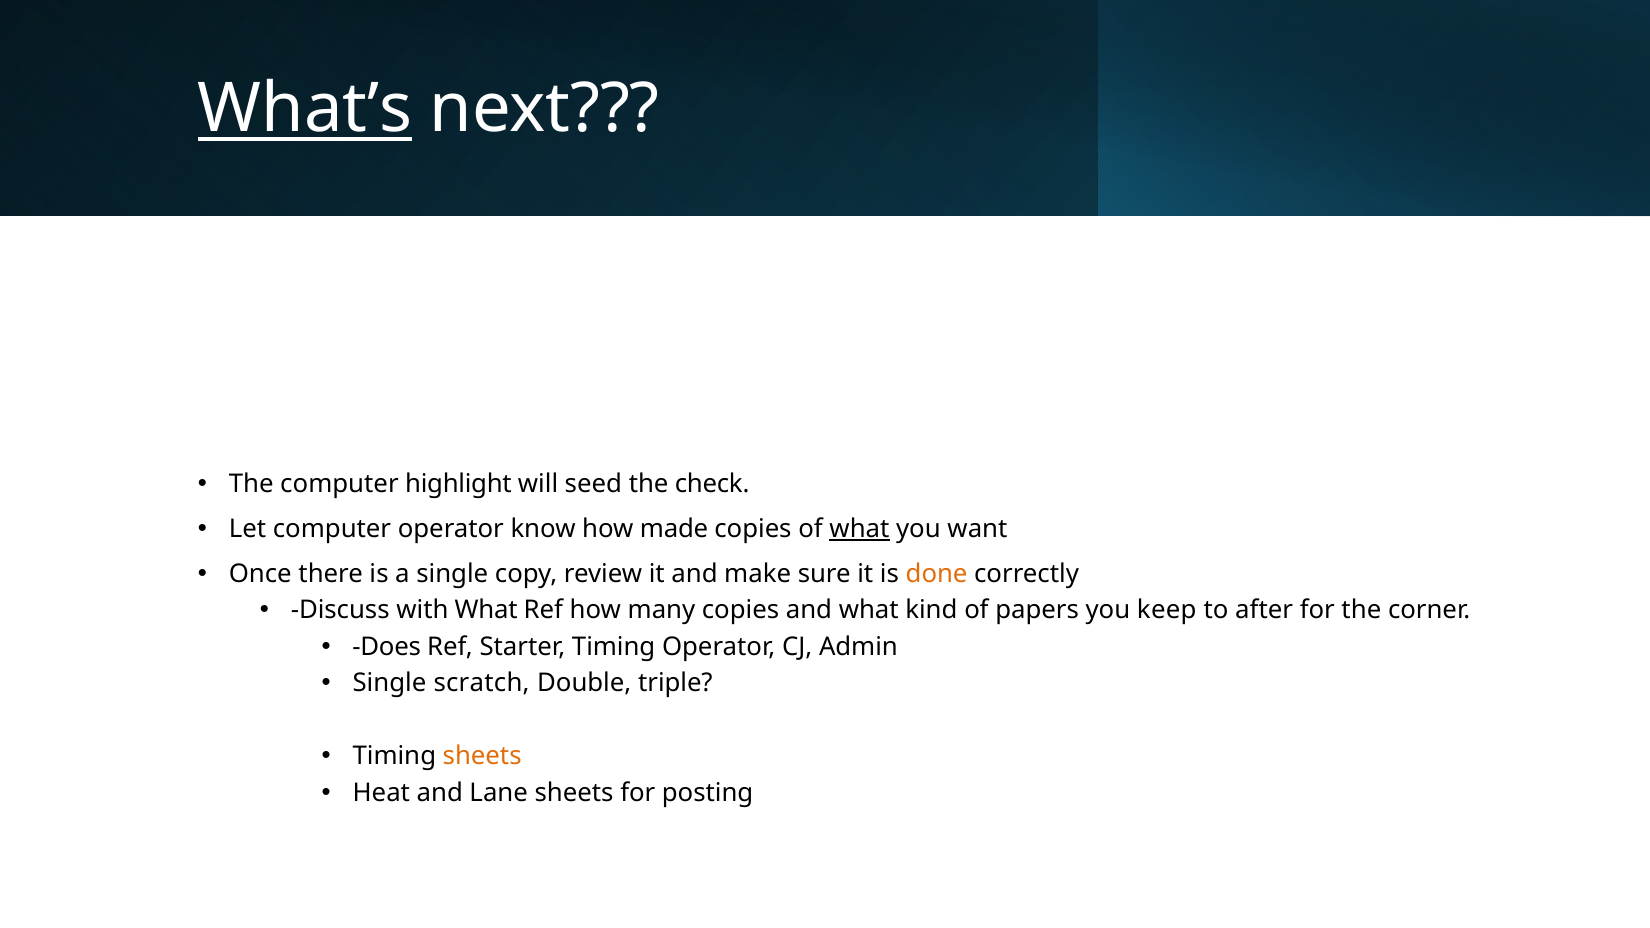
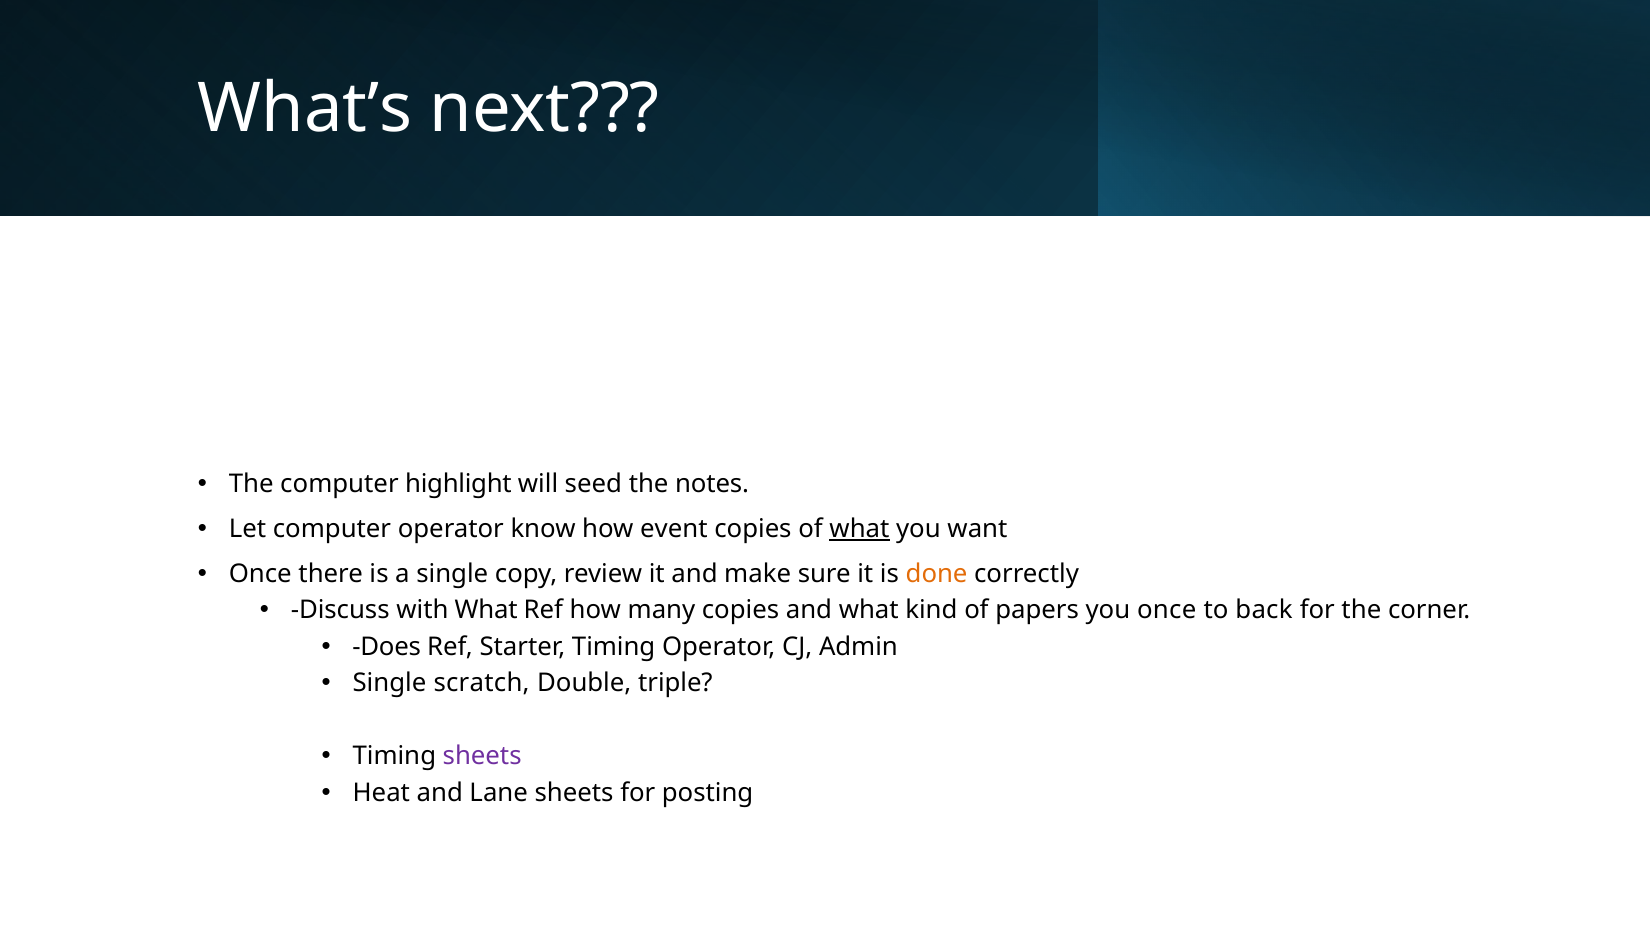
What’s underline: present -> none (305, 109)
check: check -> notes (712, 484)
made: made -> event (674, 529)
you keep: keep -> once (1167, 611)
after: after -> back (1264, 611)
sheets colour: orange -> purple (482, 756)
